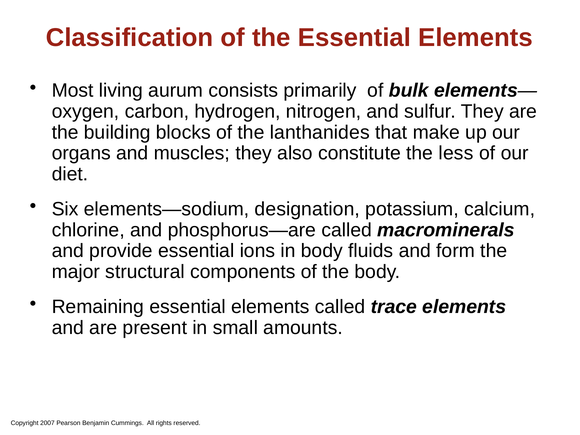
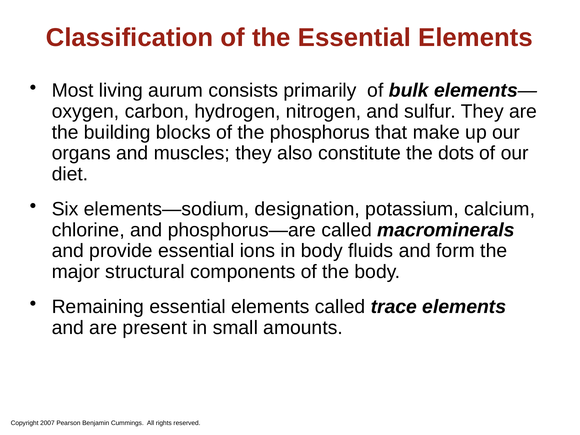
lanthanides: lanthanides -> phosphorus (320, 132)
less: less -> dots (456, 153)
